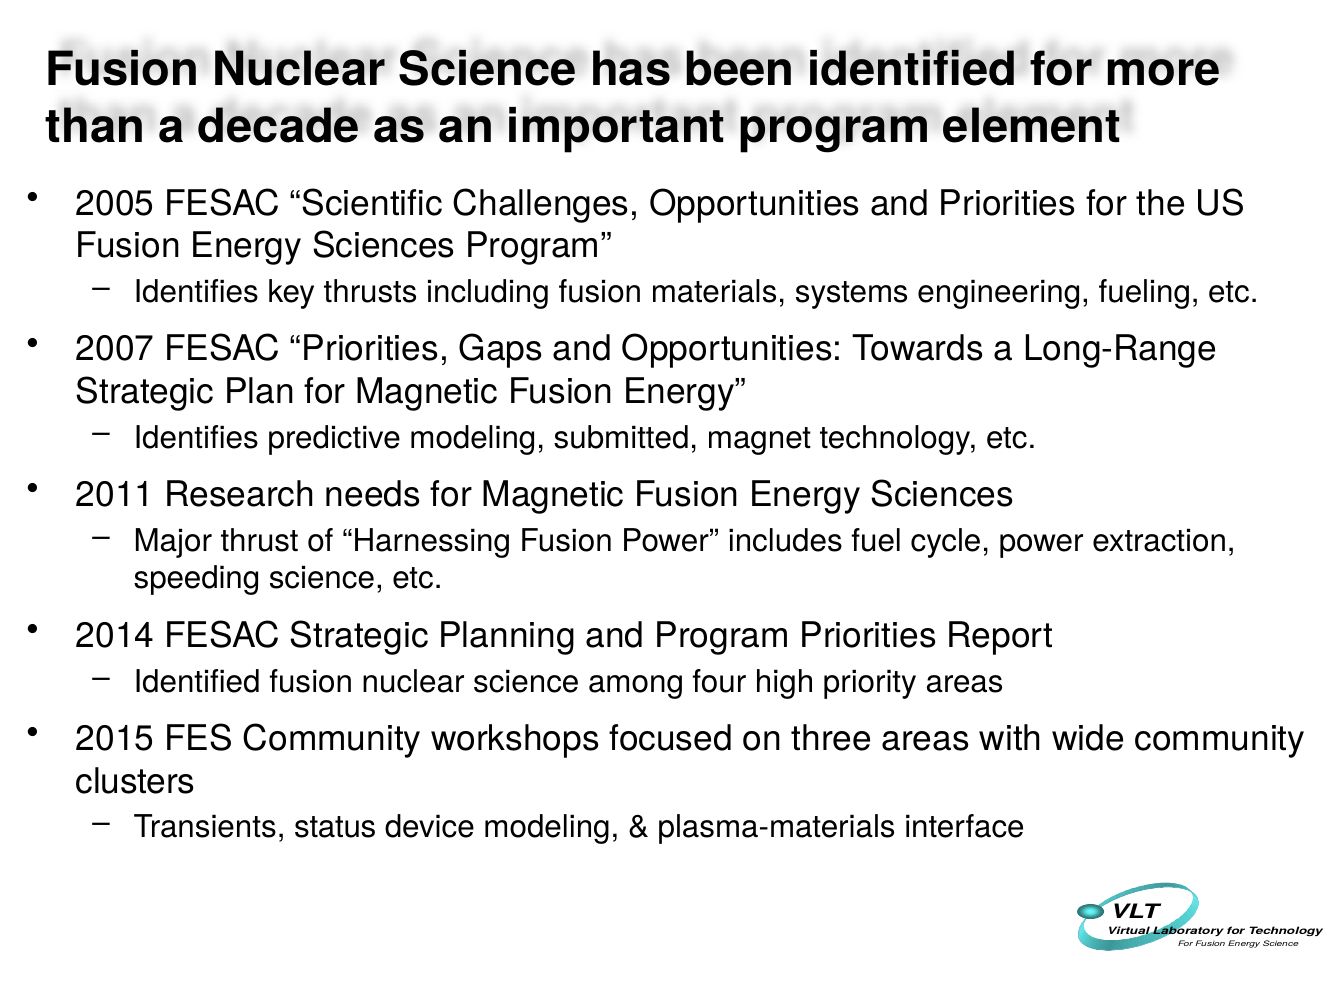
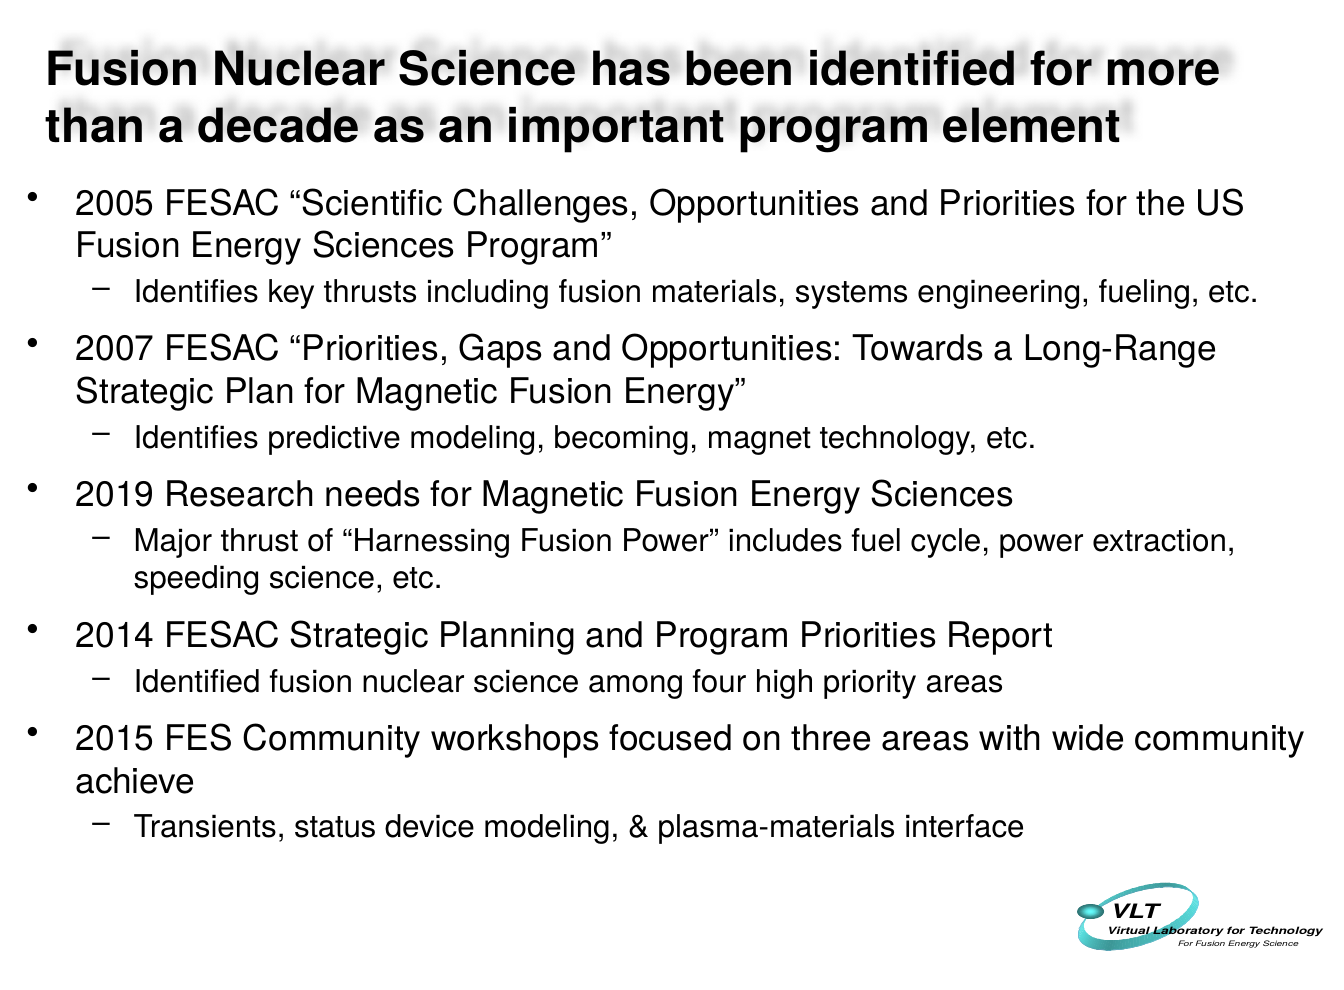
submitted: submitted -> becoming (626, 438)
2011: 2011 -> 2019 (115, 495)
clusters: clusters -> achieve (136, 782)
